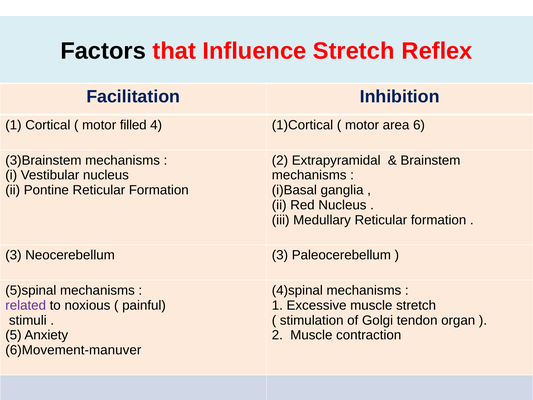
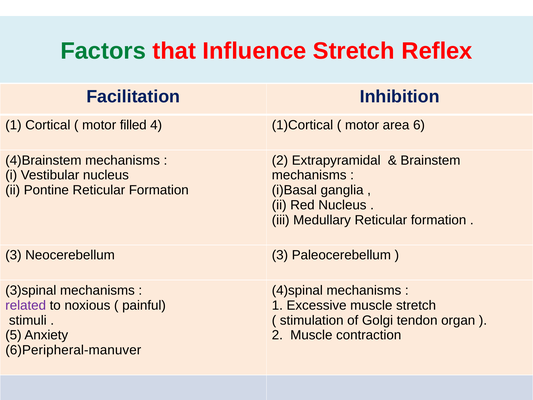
Factors colour: black -> green (103, 51)
3)Brainstem: 3)Brainstem -> 4)Brainstem (43, 160)
5)spinal: 5)spinal -> 3)spinal (31, 290)
6)Movement-manuver: 6)Movement-manuver -> 6)Peripheral-manuver (73, 350)
